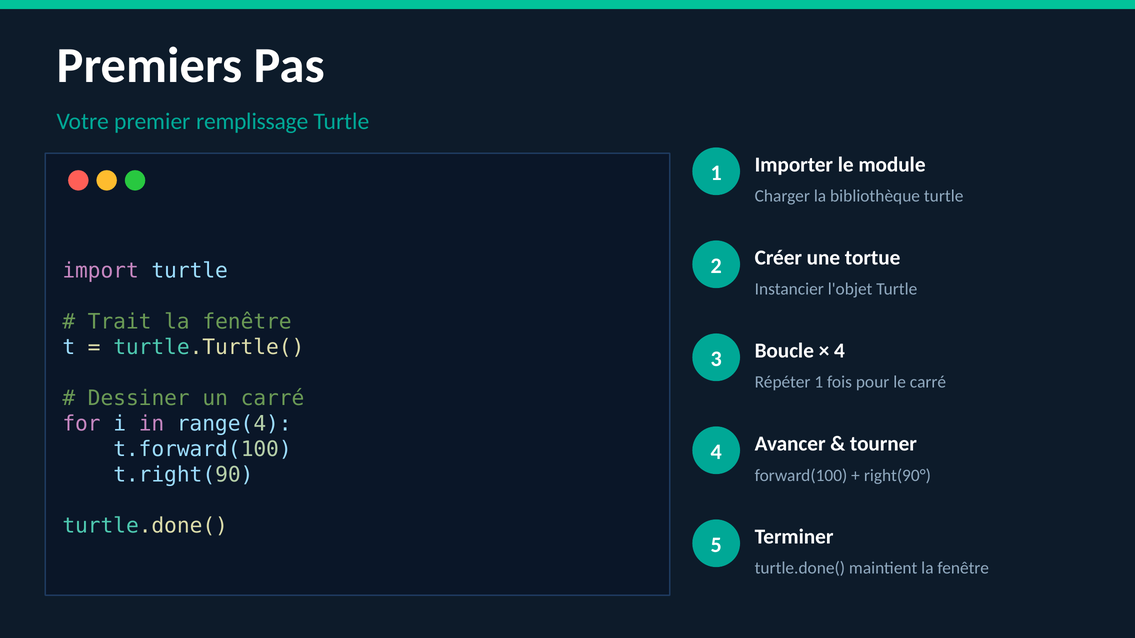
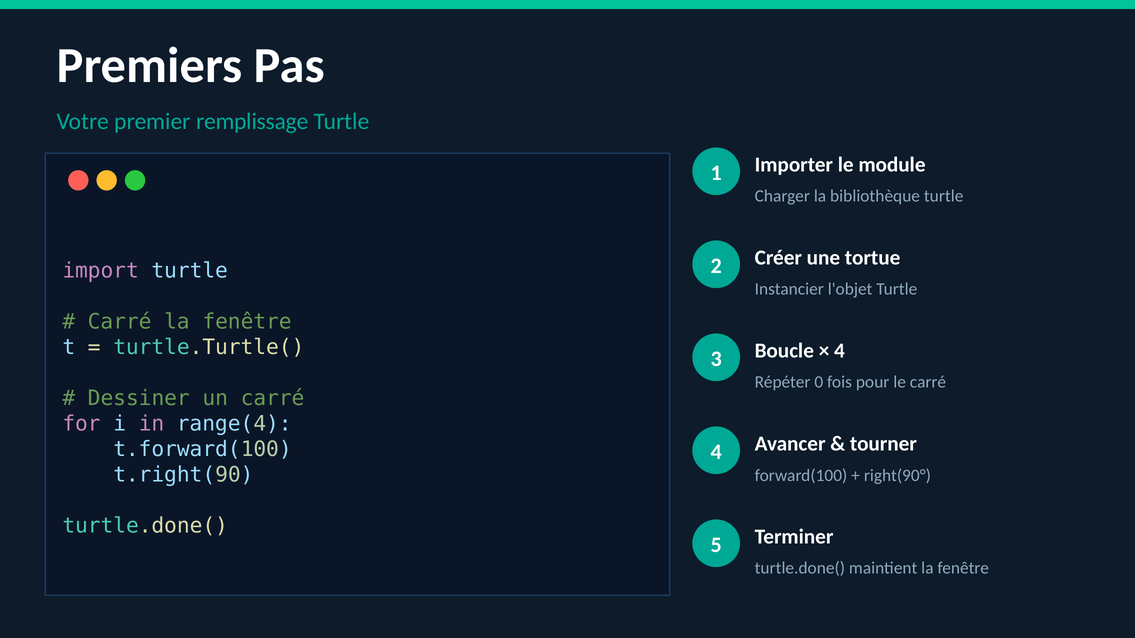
Trait: Trait -> Carré (120, 322)
Répéter 1: 1 -> 0 (819, 383)
